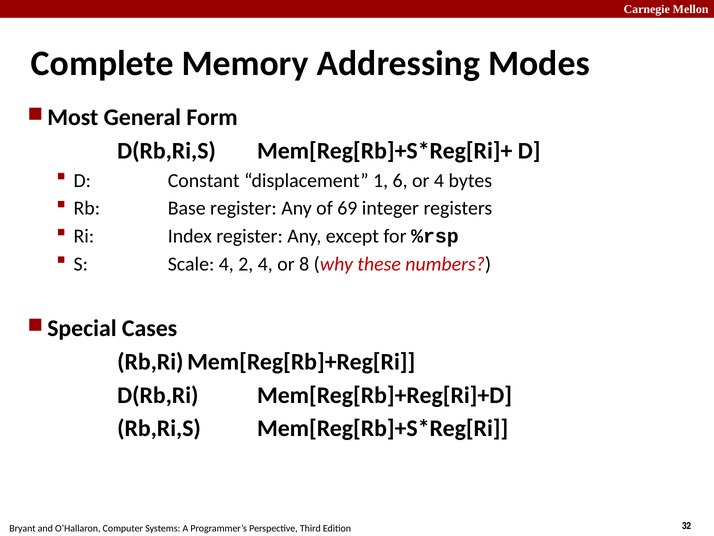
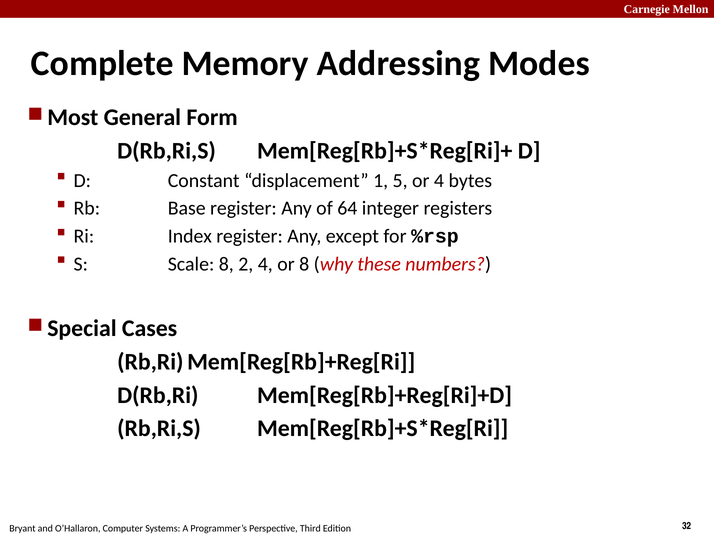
6: 6 -> 5 (400, 180)
69: 69 -> 64 (347, 208)
Scale 4: 4 -> 8 (226, 264)
